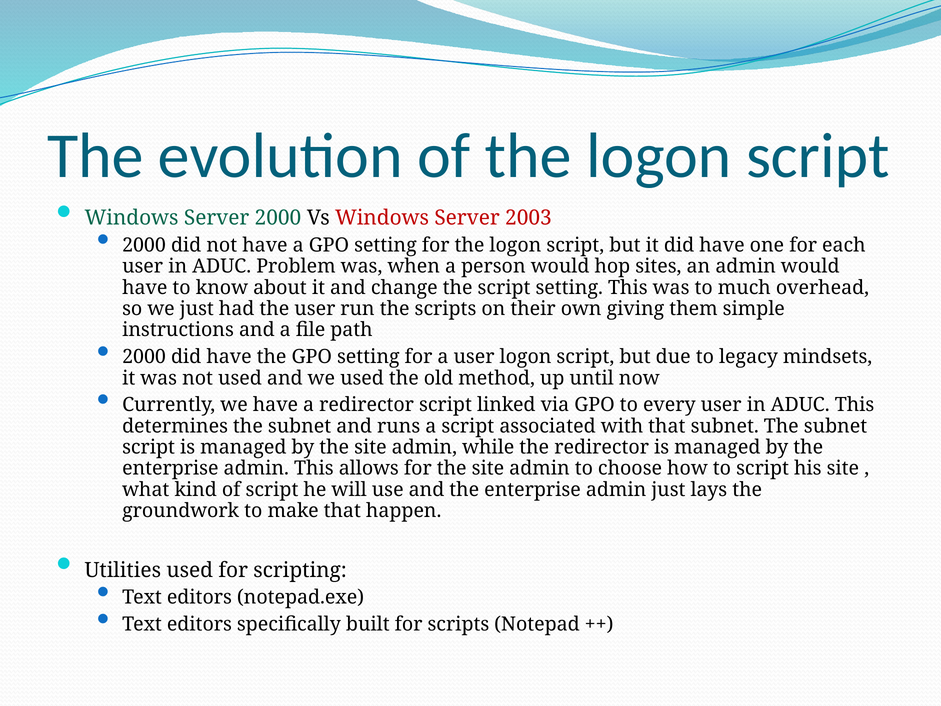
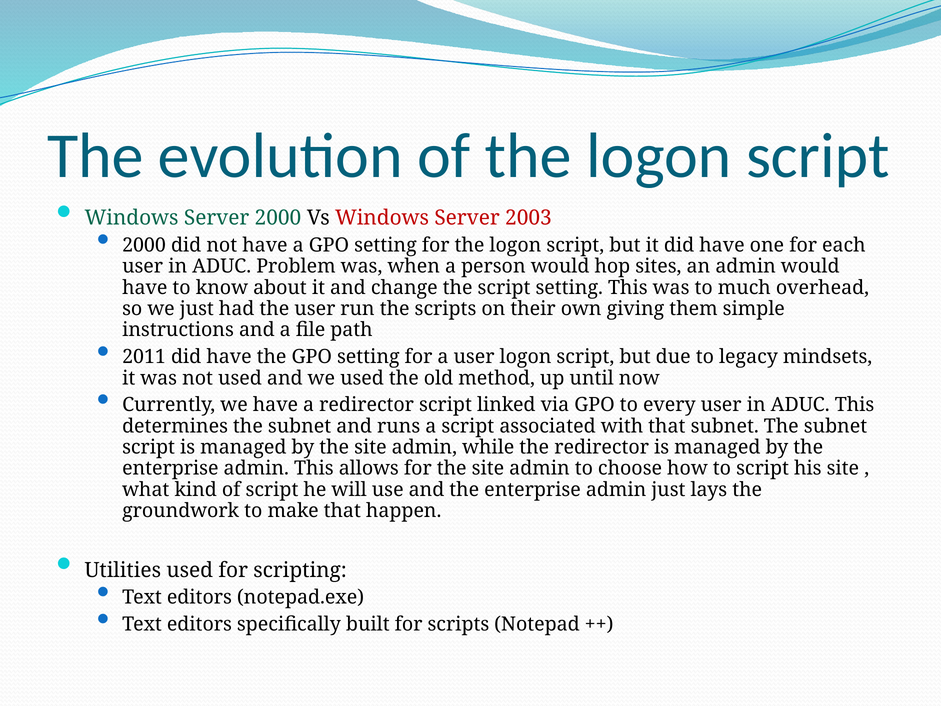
2000: 2000 -> 2011 (144, 357)
